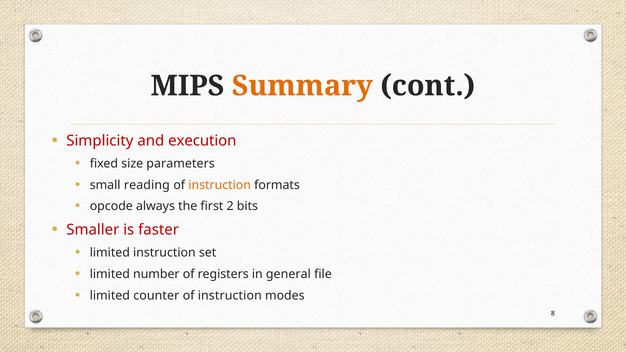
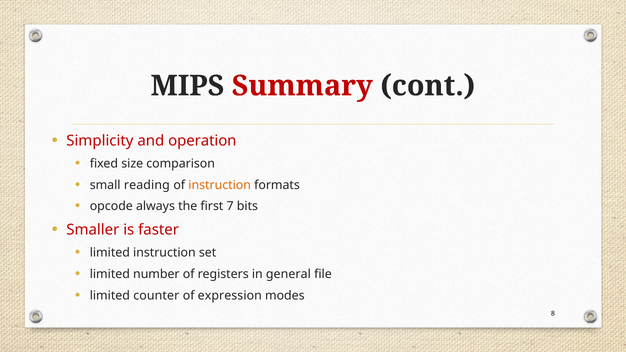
Summary colour: orange -> red (302, 86)
execution: execution -> operation (202, 141)
parameters: parameters -> comparison (181, 164)
2: 2 -> 7 (230, 206)
instruction: instruction -> expression (230, 296)
